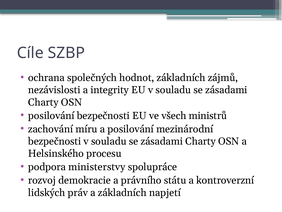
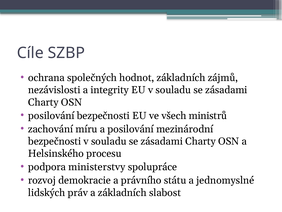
kontroverzní: kontroverzní -> jednomyslné (225, 180)
napjetí: napjetí -> slabost (165, 192)
